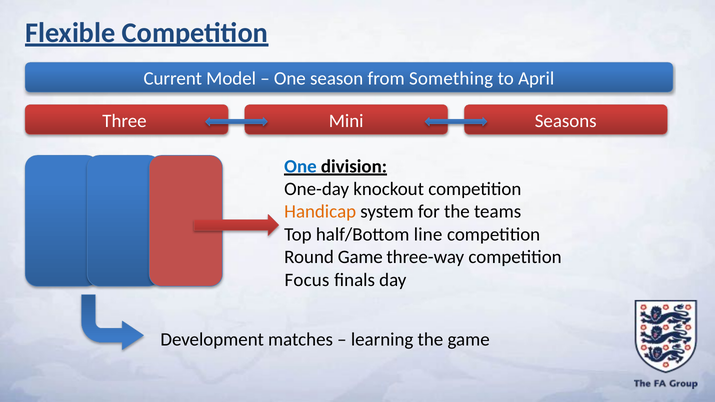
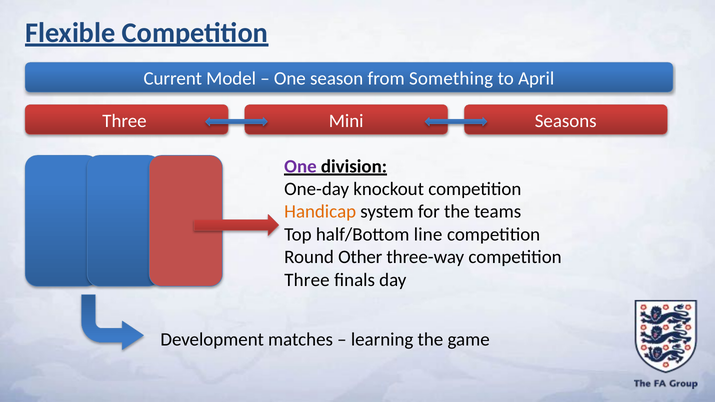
One colour: blue -> purple (300, 166)
Round Game: Game -> Other (360, 257)
Focus: Focus -> Three (307, 280)
